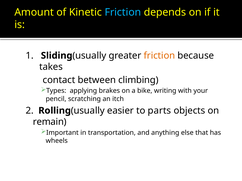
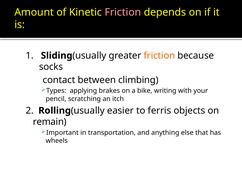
Friction colour: light blue -> pink (123, 12)
takes: takes -> socks (51, 67)
parts: parts -> ferris (159, 111)
